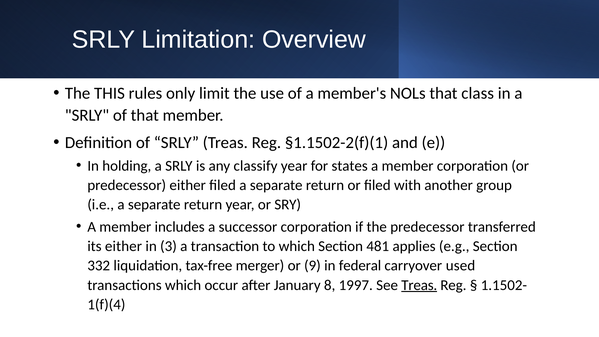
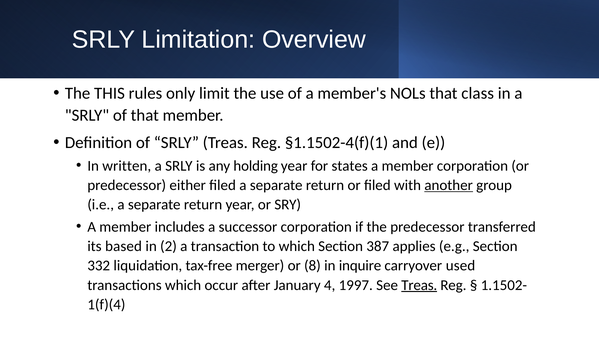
§1.1502-2(f)(1: §1.1502-2(f)(1 -> §1.1502-4(f)(1 (337, 143)
holding: holding -> written (127, 166)
classify: classify -> holding (256, 166)
another underline: none -> present (449, 185)
its either: either -> based (124, 246)
3: 3 -> 2 (168, 246)
481: 481 -> 387 (378, 246)
9: 9 -> 8 (312, 266)
federal: federal -> inquire (360, 266)
8: 8 -> 4 (330, 285)
